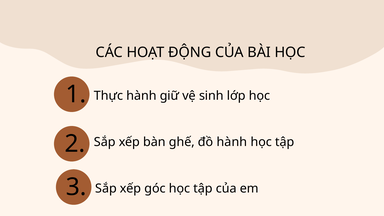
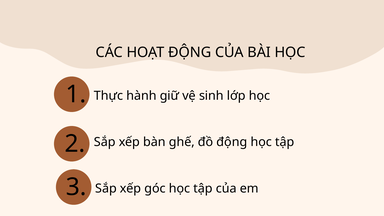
đồ hành: hành -> động (232, 142)
